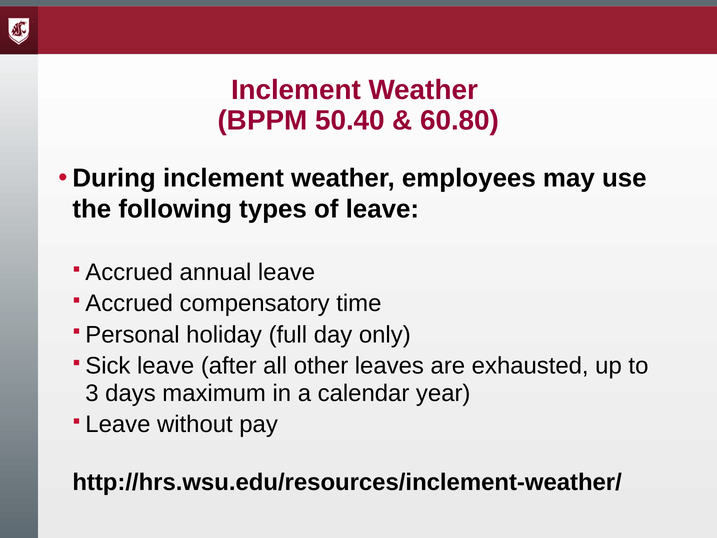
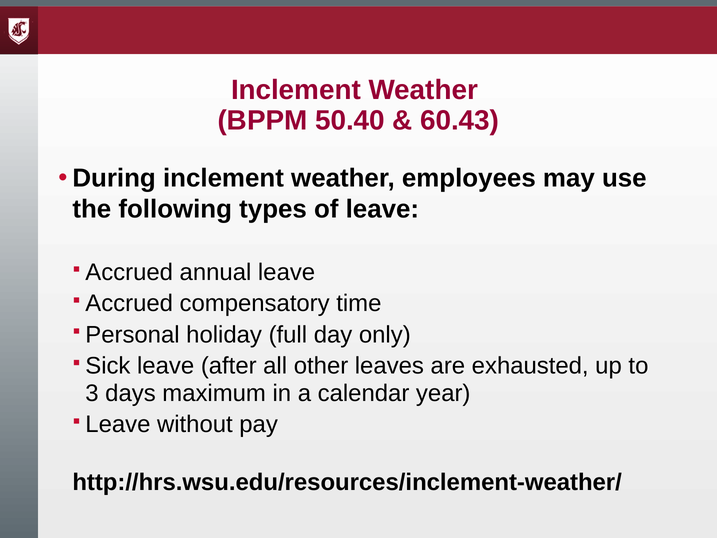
60.80: 60.80 -> 60.43 (460, 120)
